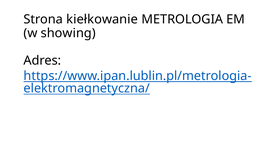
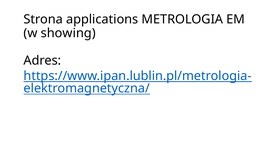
kiełkowanie: kiełkowanie -> applications (102, 19)
